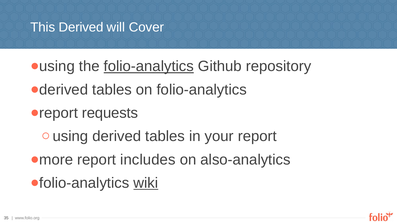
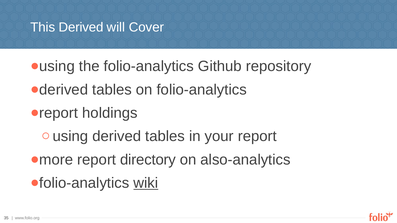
folio-analytics underline: present -> none (149, 66)
requests: requests -> holdings (110, 113)
includes: includes -> directory (148, 160)
